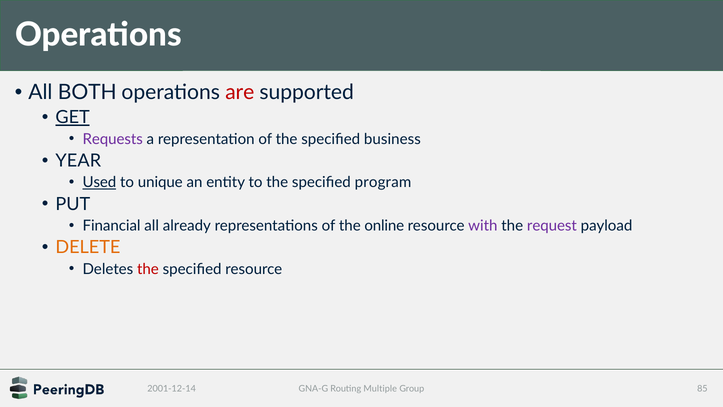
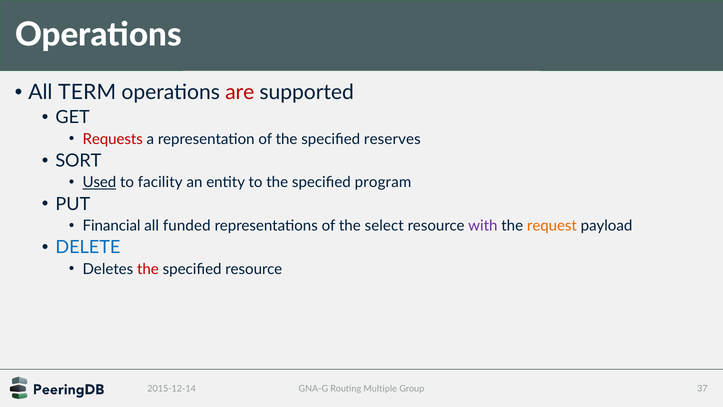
BOTH: BOTH -> TERM (87, 92)
GET underline: present -> none (73, 117)
Requests colour: purple -> red (113, 139)
business: business -> reserves (392, 139)
YEAR: YEAR -> SORT (78, 161)
unique: unique -> facility (160, 182)
already: already -> funded (187, 226)
online: online -> select (384, 226)
request colour: purple -> orange (552, 226)
DELETE colour: orange -> blue (88, 247)
2001-12-14: 2001-12-14 -> 2015-12-14 (172, 388)
85: 85 -> 37 (702, 388)
